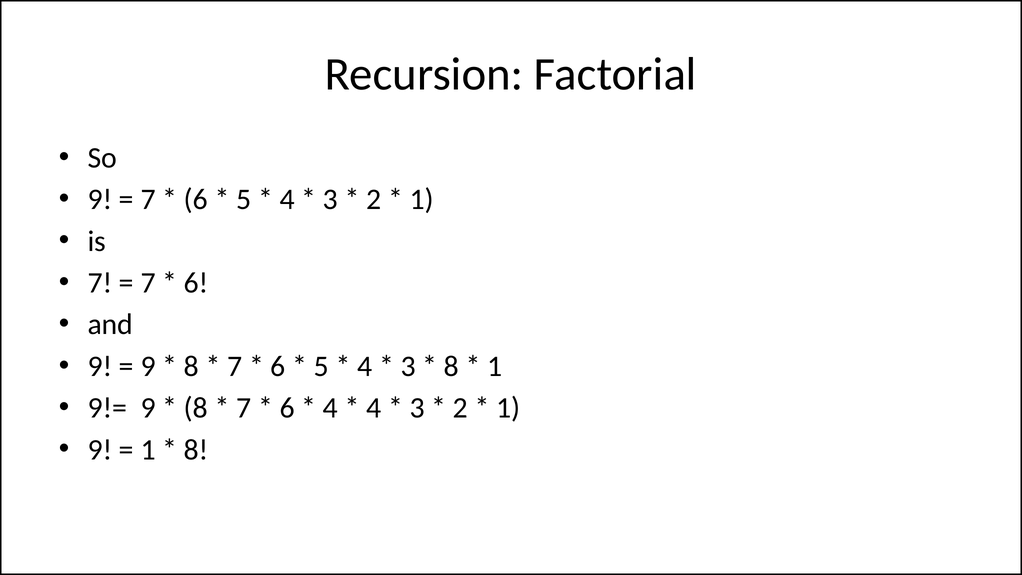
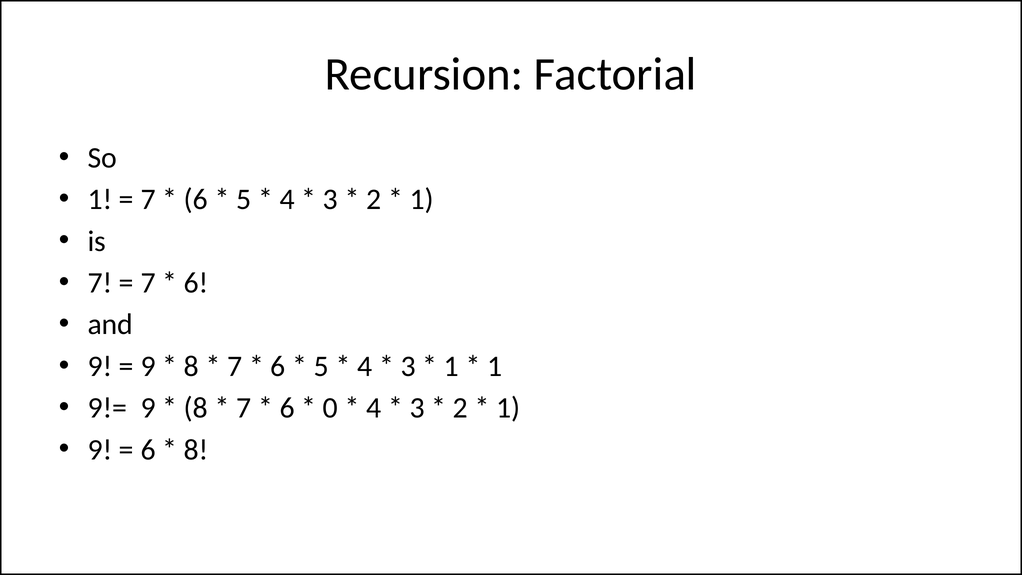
9: 9 -> 1 (100, 200)
8: 8 -> 1 (451, 366)
4: 4 -> 0 (330, 408)
1: 1 -> 6 (148, 450)
